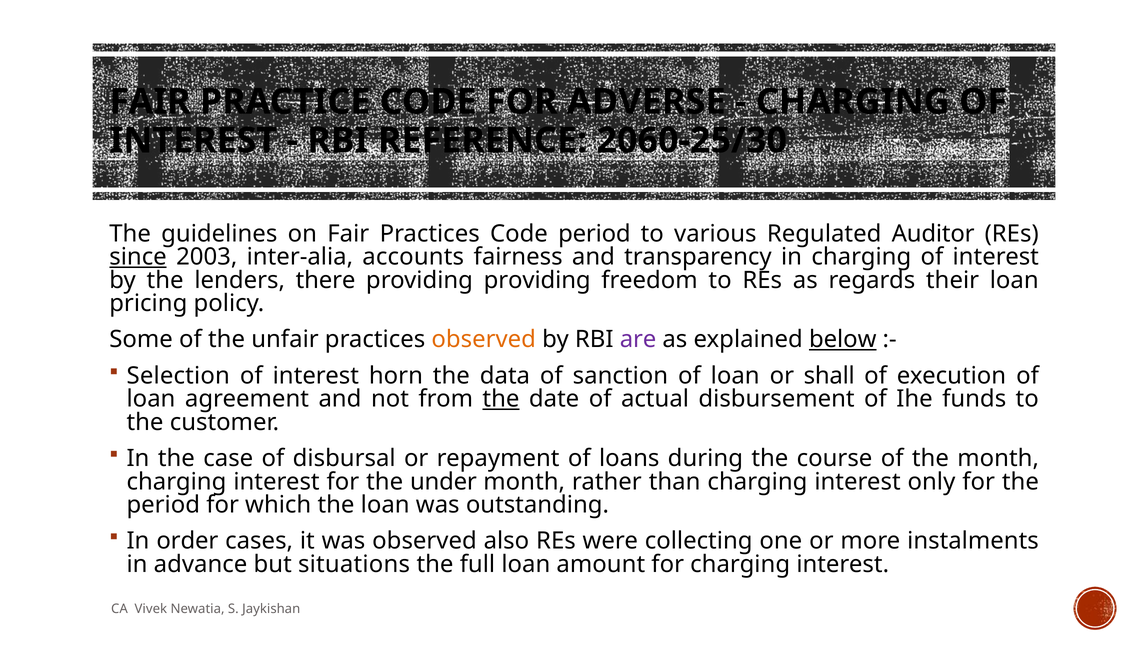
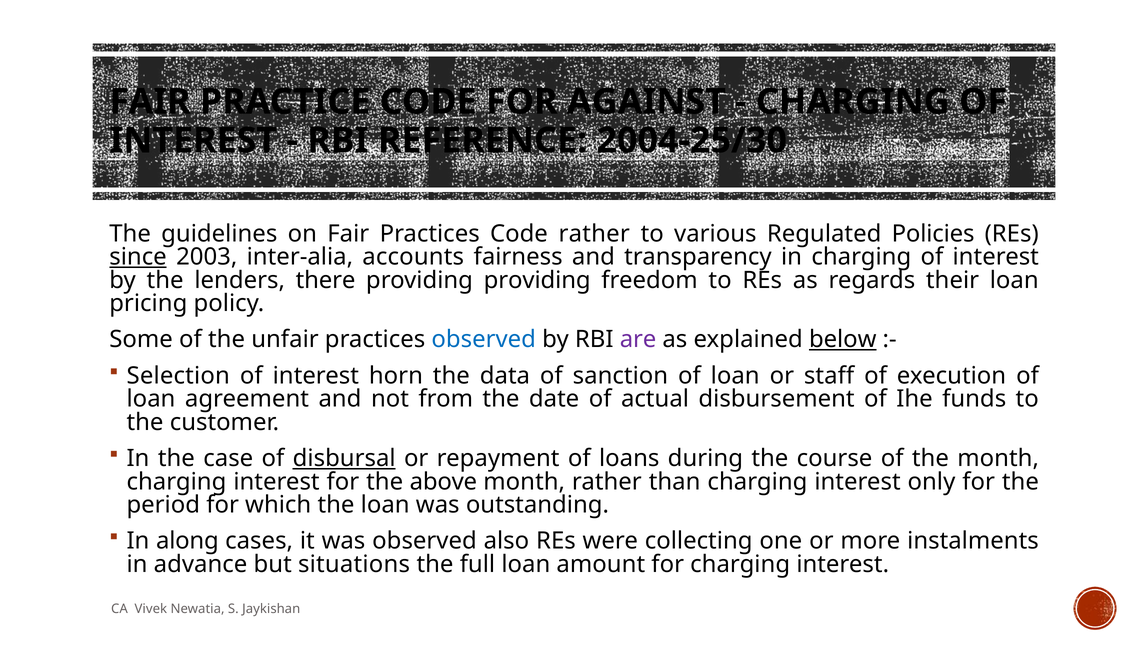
ADVERSE: ADVERSE -> AGAINST (646, 102)
2060-25/30: 2060-25/30 -> 2004-25/30 (692, 140)
Code period: period -> rather (594, 234)
Auditor: Auditor -> Policies (933, 234)
observed colour: orange -> blue (484, 339)
shall: shall -> staff (829, 376)
the underline: present -> none (501, 399)
disbursal underline: none -> present (344, 458)
under: under -> above (443, 481)
order: order -> along (187, 541)
